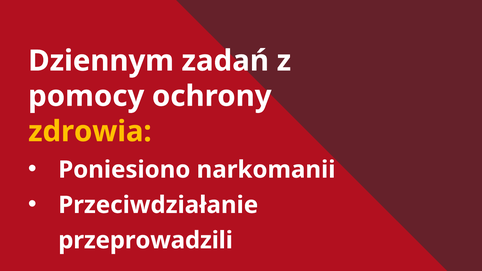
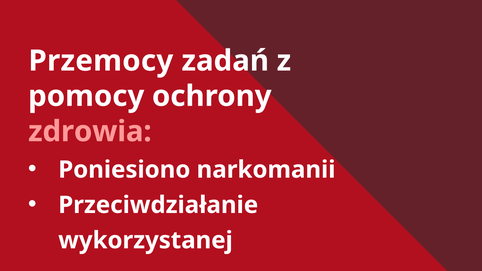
Dziennym: Dziennym -> Przemocy (101, 61)
zdrowia colour: yellow -> pink (90, 132)
przeprowadzili: przeprowadzili -> wykorzystanej (145, 240)
